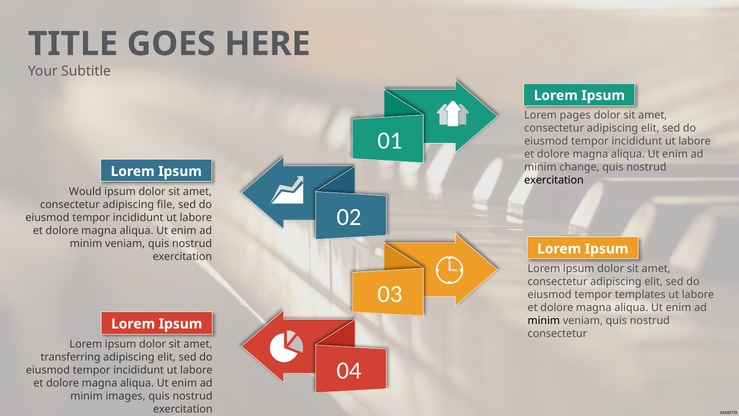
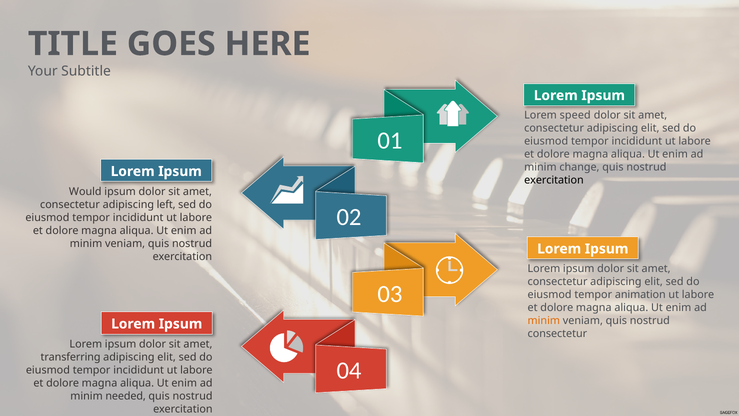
pages: pages -> speed (575, 115)
file: file -> left (166, 205)
templates: templates -> animation (640, 294)
minim colour: black -> orange (544, 320)
images: images -> needed (126, 396)
